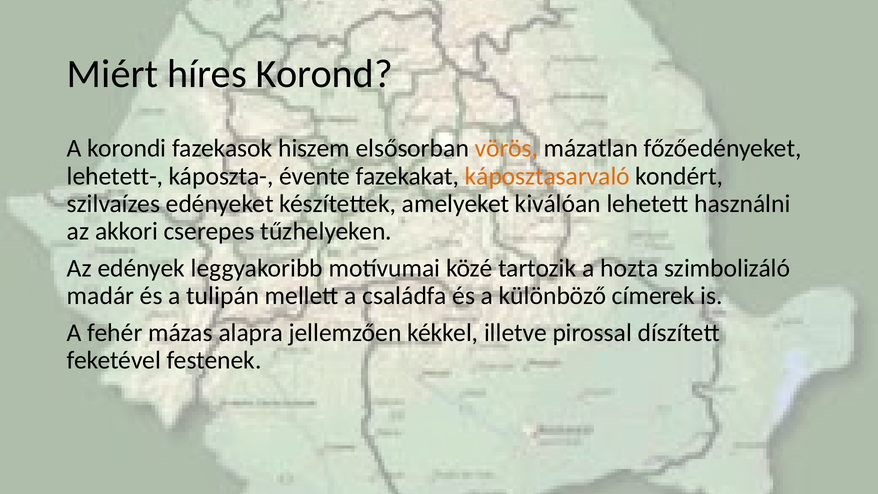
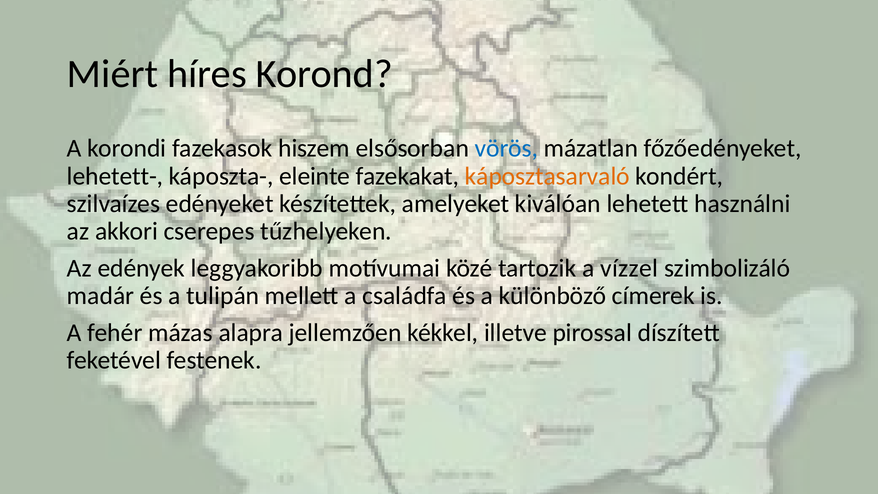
vörös colour: orange -> blue (506, 148)
évente: évente -> eleinte (315, 176)
hozta: hozta -> vízzel (629, 268)
